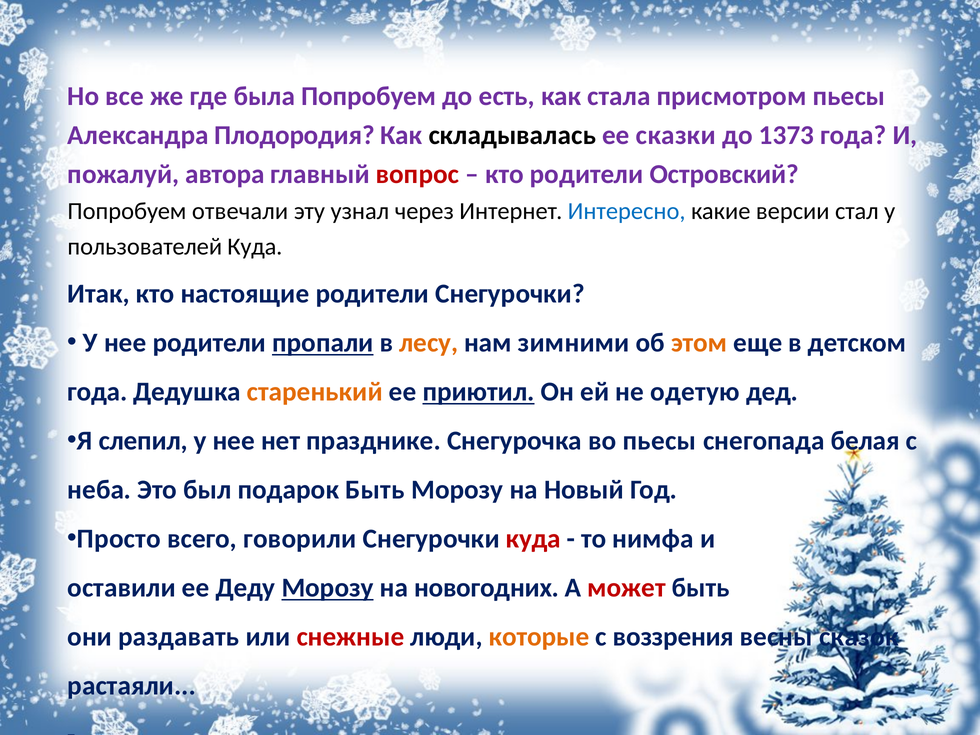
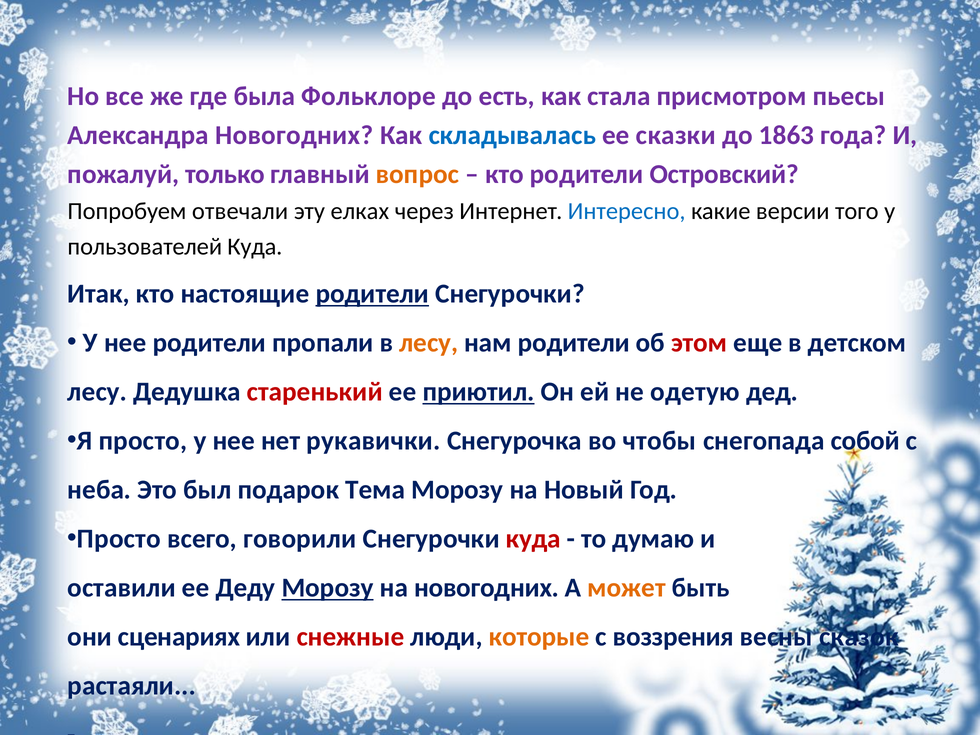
была Попробуем: Попробуем -> Фольклоре (369, 96)
Александра Плодородия: Плодородия -> Новогодних (294, 135)
складывалась colour: black -> blue (512, 135)
1373: 1373 -> 1863 (787, 135)
автора: автора -> только (225, 174)
вопрос colour: red -> orange (418, 174)
узнал: узнал -> елках (360, 211)
стал: стал -> того (857, 211)
родители underline: none -> present (372, 294)
пропали underline: present -> none (323, 343)
нам зимними: зимними -> родители (574, 343)
этом colour: orange -> red (699, 343)
года: года -> лесу (97, 392)
старенький colour: orange -> red (315, 392)
Я слепил: слепил -> просто (143, 441)
празднике: празднике -> рукавички (374, 441)
во пьесы: пьесы -> чтобы (659, 441)
белая: белая -> собой (865, 441)
подарок Быть: Быть -> Тема (375, 490)
нимфа: нимфа -> думаю (653, 539)
может colour: red -> orange (627, 588)
раздавать: раздавать -> сценариях (179, 637)
